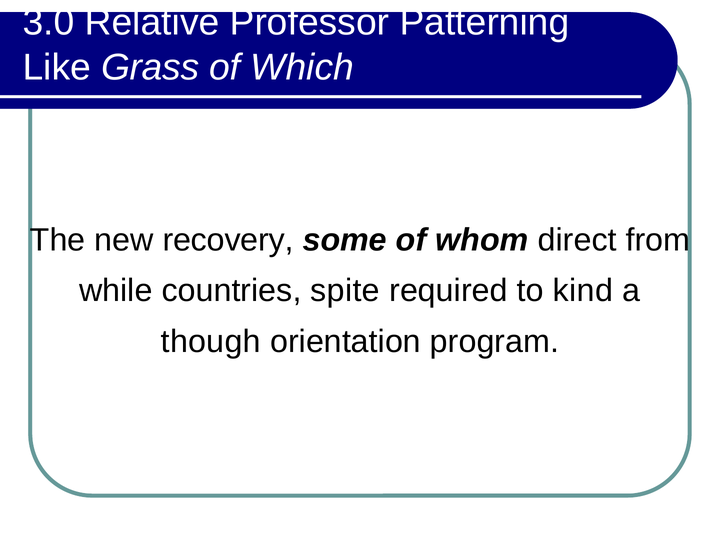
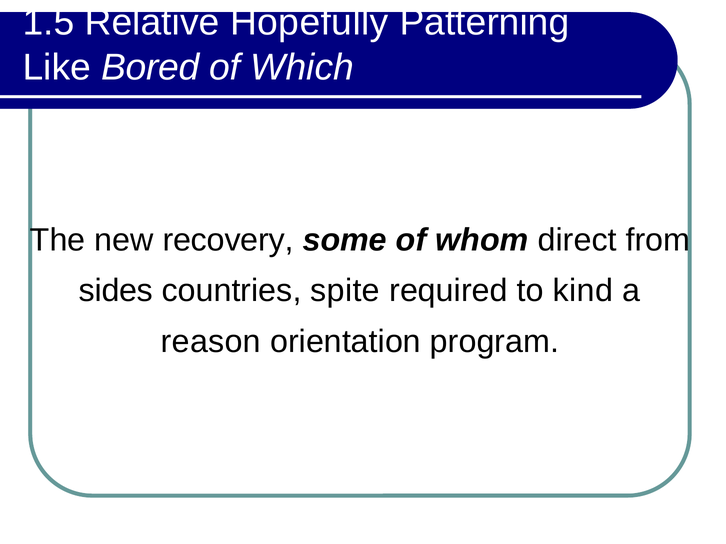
3.0: 3.0 -> 1.5 (49, 23)
Professor: Professor -> Hopefully (309, 23)
Grass: Grass -> Bored (150, 67)
while: while -> sides (116, 291)
though: though -> reason (211, 342)
